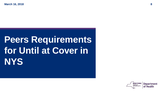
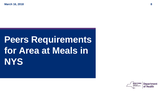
Until: Until -> Area (29, 50)
Cover: Cover -> Meals (65, 50)
